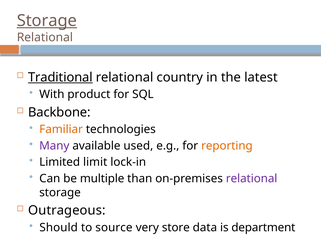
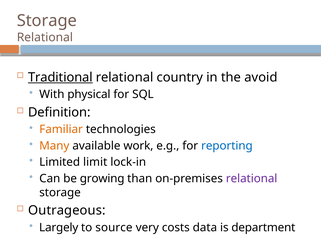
Storage underline: present -> none (47, 21)
latest: latest -> avoid (261, 77)
product: product -> physical (89, 94)
Backbone: Backbone -> Definition (59, 112)
Many colour: purple -> orange (54, 146)
used: used -> work (138, 146)
reporting colour: orange -> blue (227, 146)
multiple: multiple -> growing (102, 178)
Should: Should -> Largely (59, 227)
store: store -> costs (176, 227)
